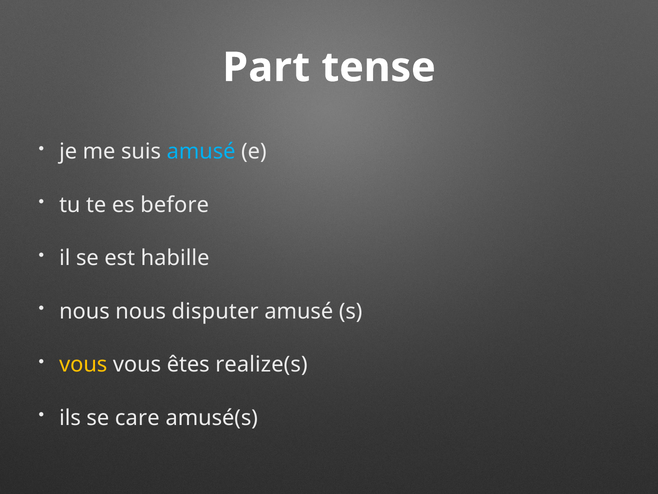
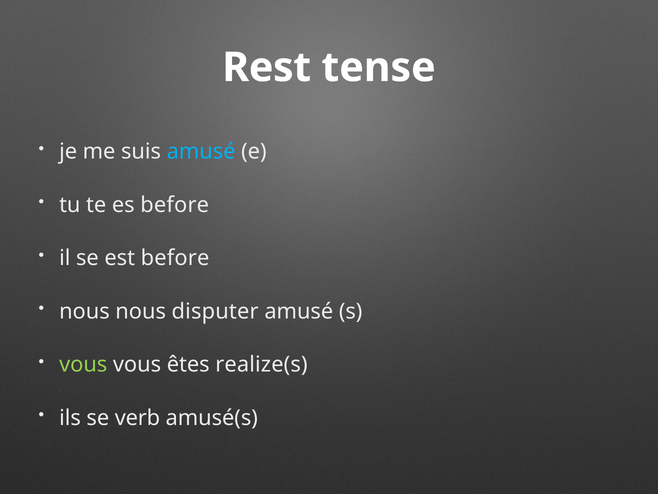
Part: Part -> Rest (267, 67)
est habille: habille -> before (175, 258)
vous colour: yellow -> light green (83, 364)
care: care -> verb (137, 418)
